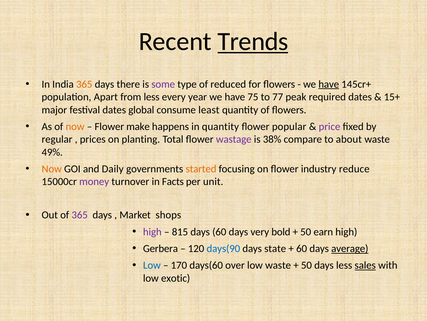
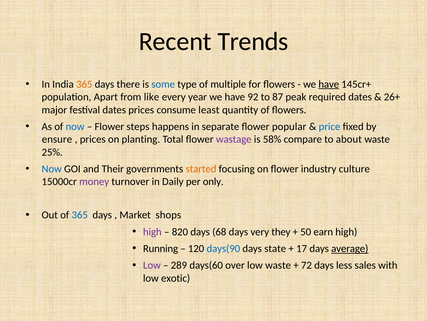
Trends underline: present -> none (253, 41)
some colour: purple -> blue (163, 84)
reduced: reduced -> multiple (228, 84)
from less: less -> like (152, 97)
75: 75 -> 92 (253, 97)
77: 77 -> 87 (278, 97)
15+: 15+ -> 26+ (392, 97)
dates global: global -> prices (141, 110)
now colour: orange -> blue (75, 126)
make: make -> steps (138, 126)
in quantity: quantity -> separate (221, 126)
price colour: purple -> blue (330, 126)
regular: regular -> ensure (57, 139)
38%: 38% -> 58% (272, 139)
49%: 49% -> 25% (52, 152)
Now colour: orange -> blue (52, 168)
Daily: Daily -> Their (113, 168)
reduce: reduce -> culture (354, 168)
Facts: Facts -> Daily (173, 181)
unit: unit -> only (213, 181)
365 colour: purple -> blue (80, 215)
815: 815 -> 820 (180, 231)
days 60: 60 -> 68 (219, 231)
bold: bold -> they (281, 231)
Gerbera: Gerbera -> Running (161, 248)
60: 60 -> 17 (302, 248)
Low colour: blue -> purple (152, 265)
170: 170 -> 289 (179, 265)
50: 50 -> 72 (306, 265)
sales underline: present -> none (365, 265)
